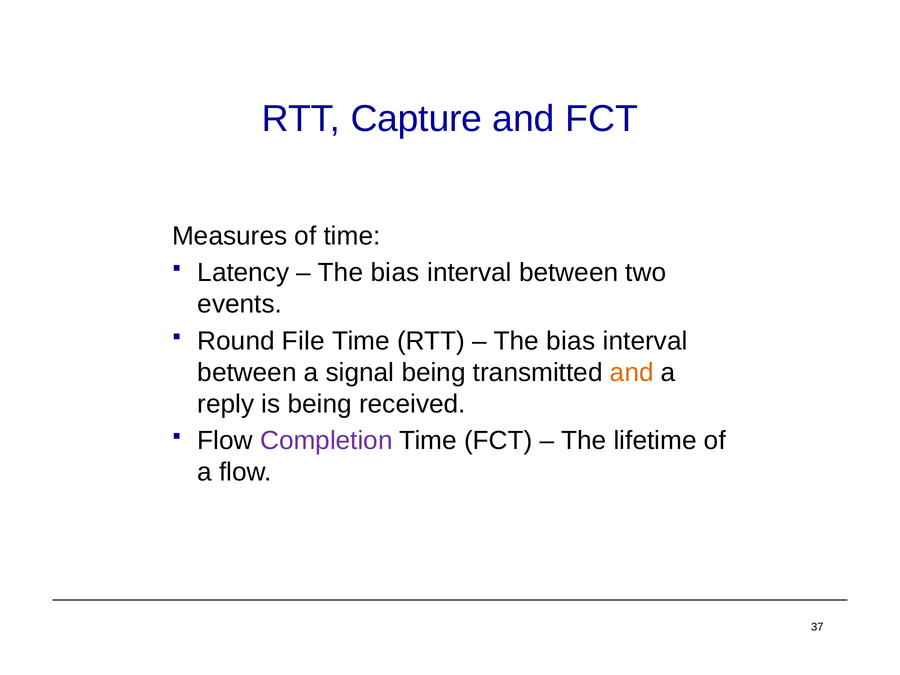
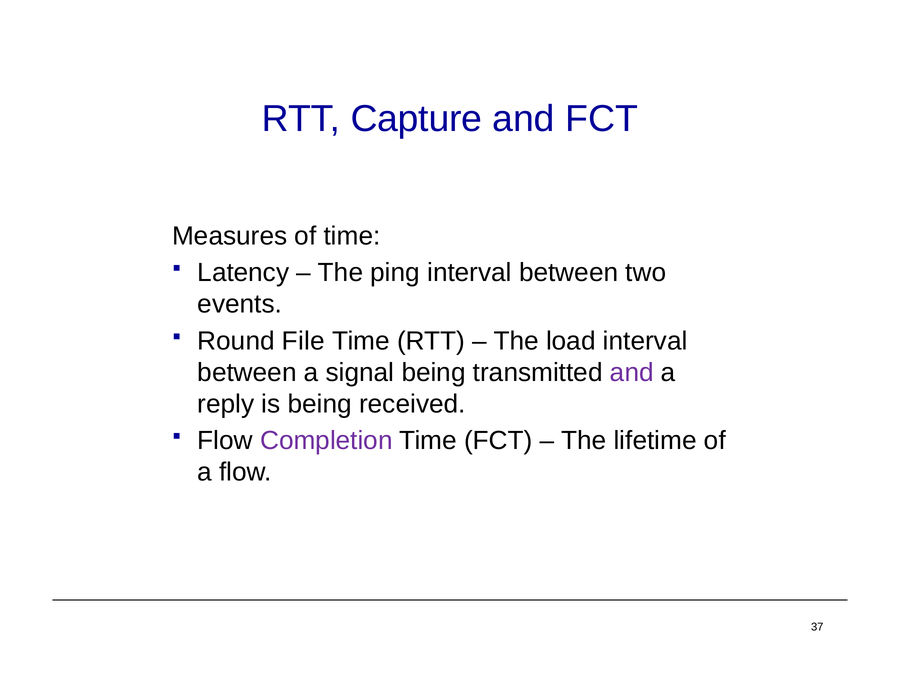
bias: bias -> ping (395, 273)
bias: bias -> load (571, 341)
and colour: orange -> purple (632, 372)
